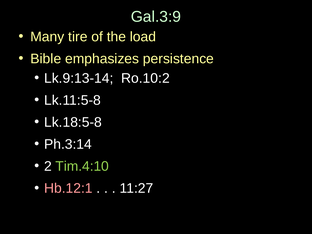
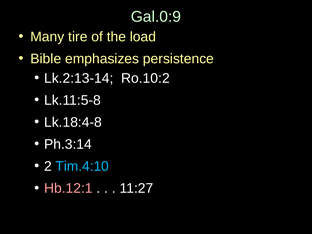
Gal.3:9: Gal.3:9 -> Gal.0:9 (156, 17)
Lk.9:13-14: Lk.9:13-14 -> Lk.2:13-14 (79, 78)
Lk.18:5-8: Lk.18:5-8 -> Lk.18:4-8 (73, 122)
Tim.4:10 colour: light green -> light blue (82, 166)
